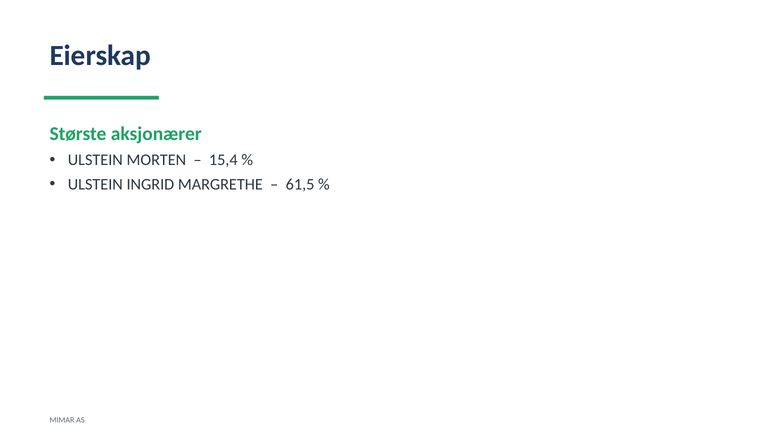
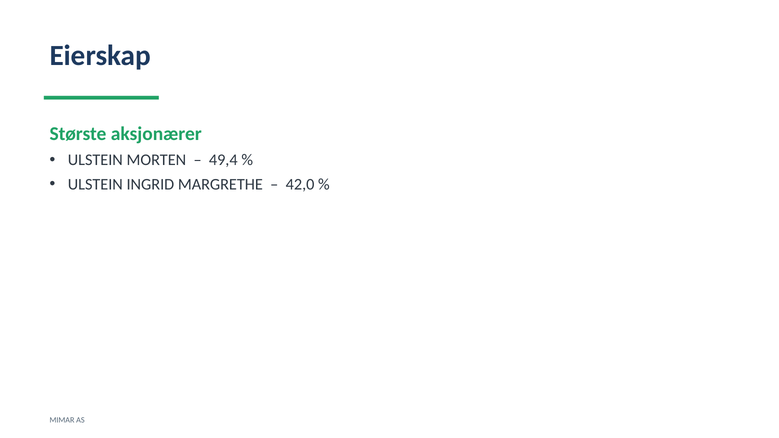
15,4: 15,4 -> 49,4 (223, 160)
61,5: 61,5 -> 42,0 (300, 185)
